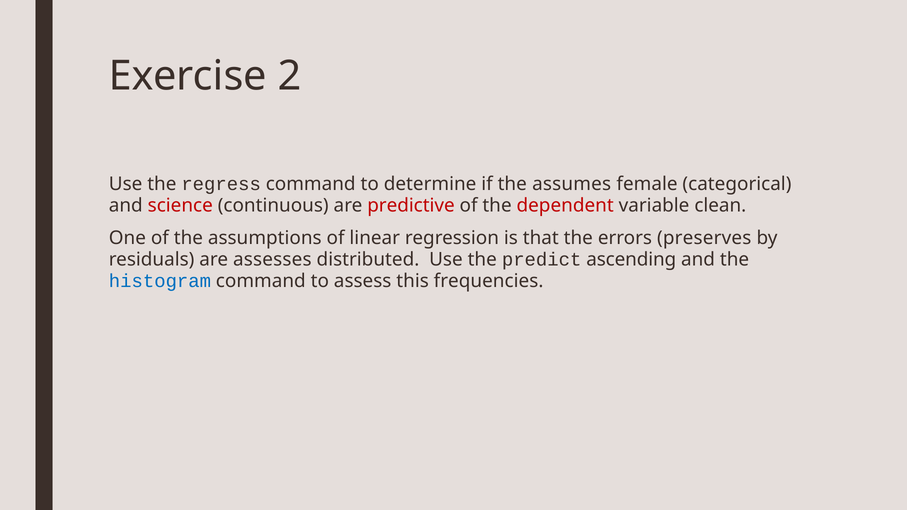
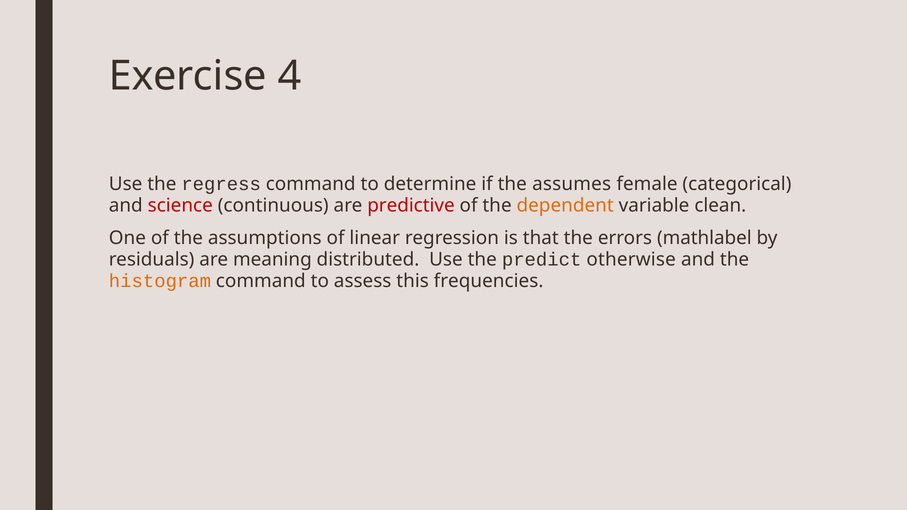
2: 2 -> 4 (290, 76)
dependent colour: red -> orange (565, 206)
preserves: preserves -> mathlabel (704, 238)
assesses: assesses -> meaning (272, 260)
ascending: ascending -> otherwise (631, 260)
histogram colour: blue -> orange (160, 281)
